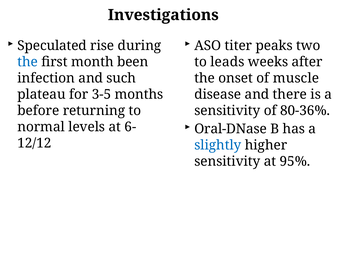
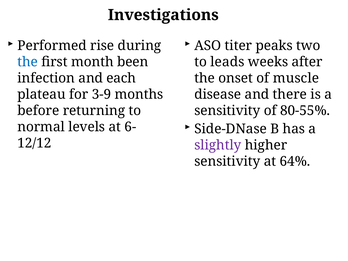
Speculated: Speculated -> Performed (52, 46)
such: such -> each (121, 78)
3-5: 3-5 -> 3-9 (101, 94)
80-36%: 80-36% -> 80-55% (305, 111)
Oral-DNase: Oral-DNase -> Side-DNase (231, 129)
slightly colour: blue -> purple (218, 145)
95%: 95% -> 64% (295, 161)
